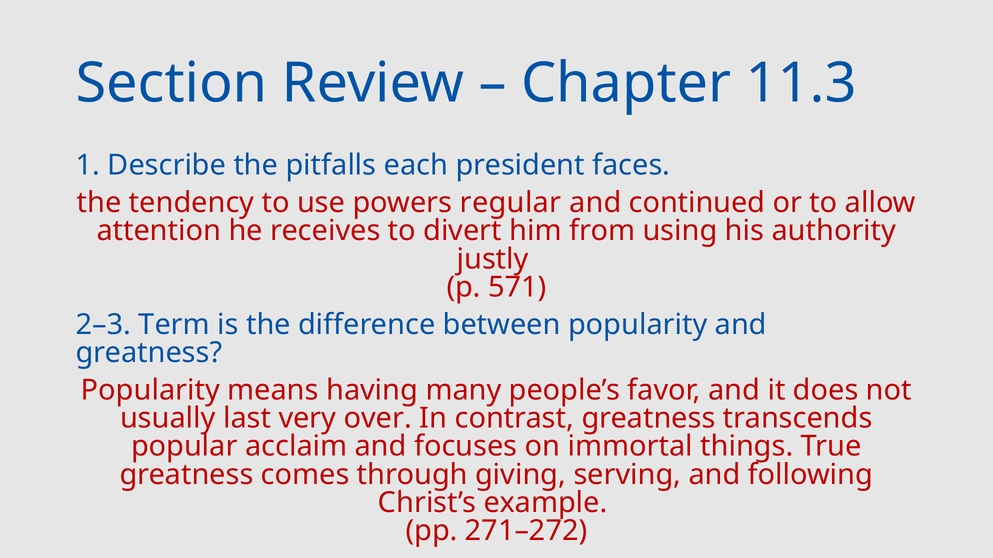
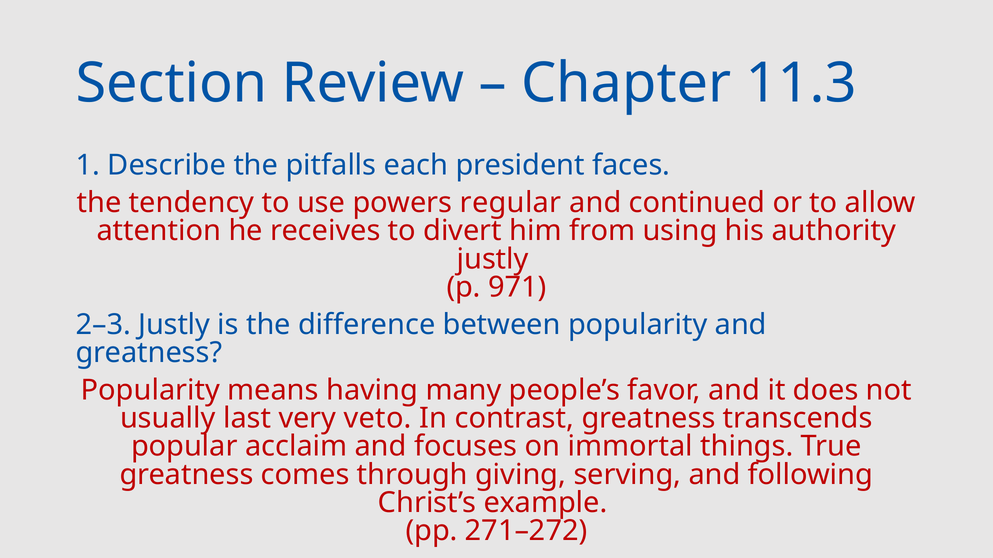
571: 571 -> 971 (517, 287)
2–3 Term: Term -> Justly (174, 325)
over: over -> veto (378, 419)
